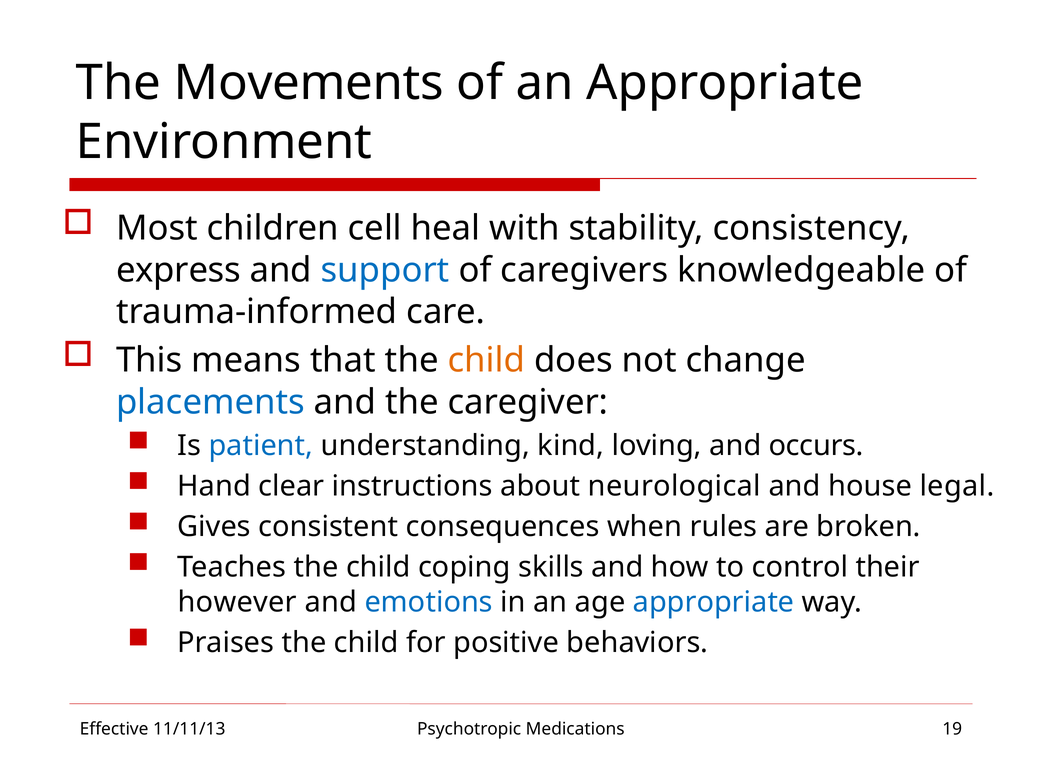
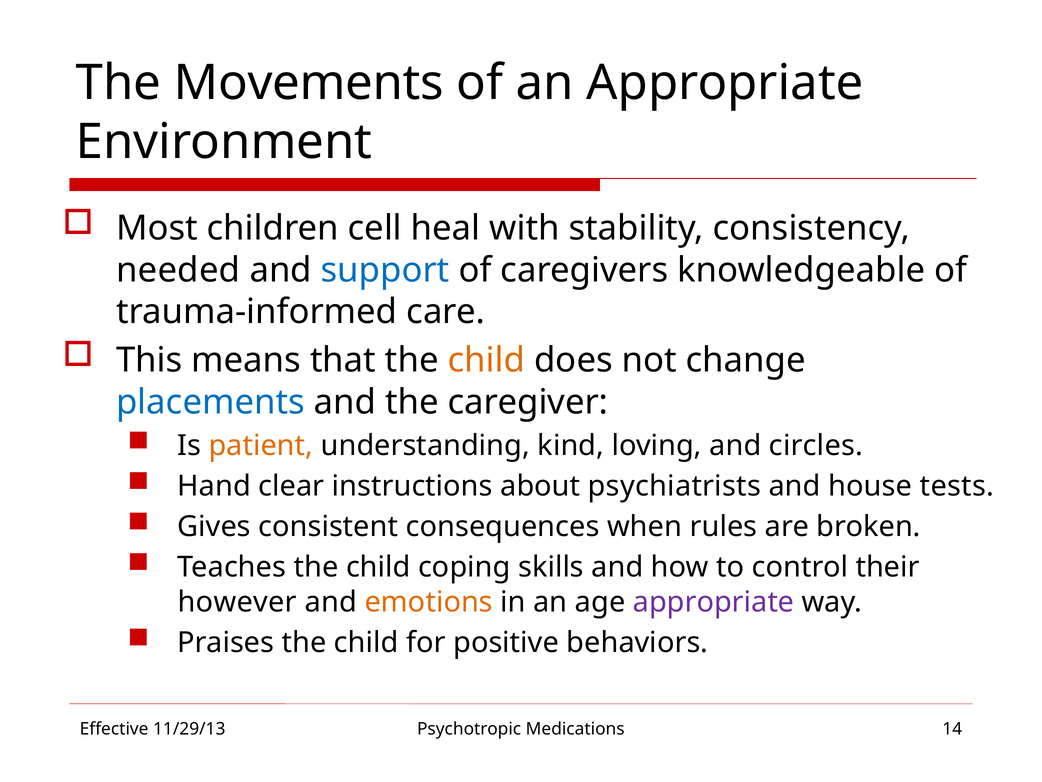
express: express -> needed (178, 270)
patient colour: blue -> orange (261, 445)
occurs: occurs -> circles (816, 445)
neurological: neurological -> psychiatrists (674, 486)
legal: legal -> tests (957, 486)
emotions colour: blue -> orange (429, 602)
appropriate colour: blue -> purple (714, 602)
11/11/13: 11/11/13 -> 11/29/13 (189, 729)
19: 19 -> 14 (952, 729)
